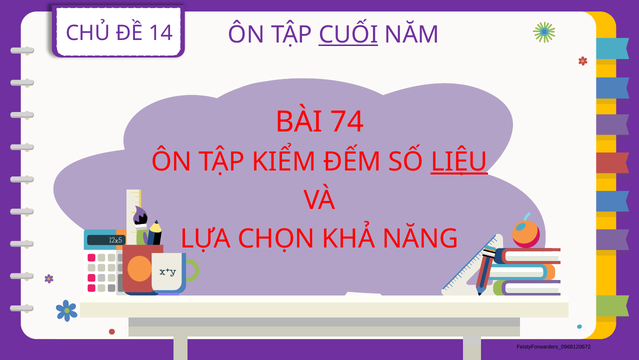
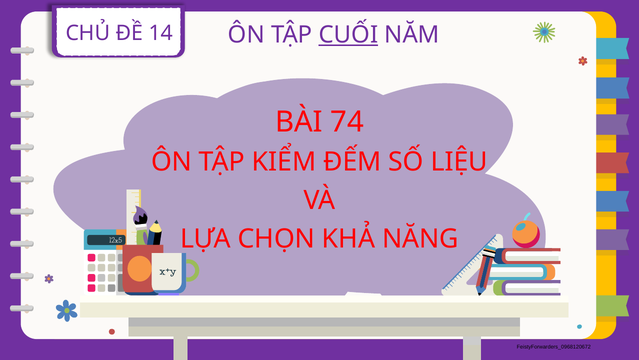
LIỆU underline: present -> none (459, 162)
